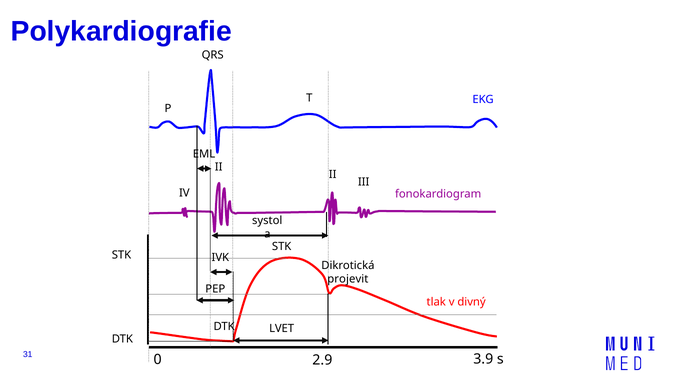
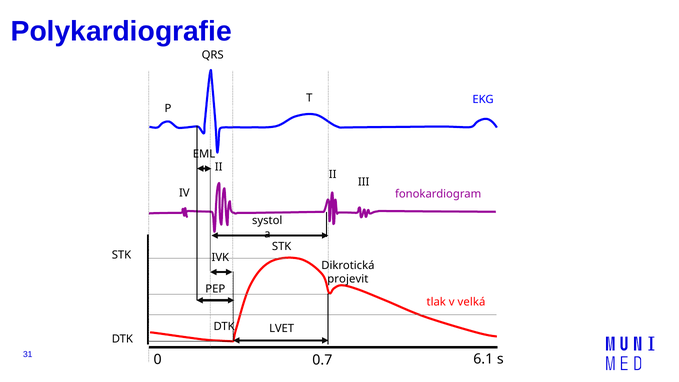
divný: divný -> velká (472, 302)
3.9: 3.9 -> 6.1 (483, 359)
2.9: 2.9 -> 0.7 (322, 360)
